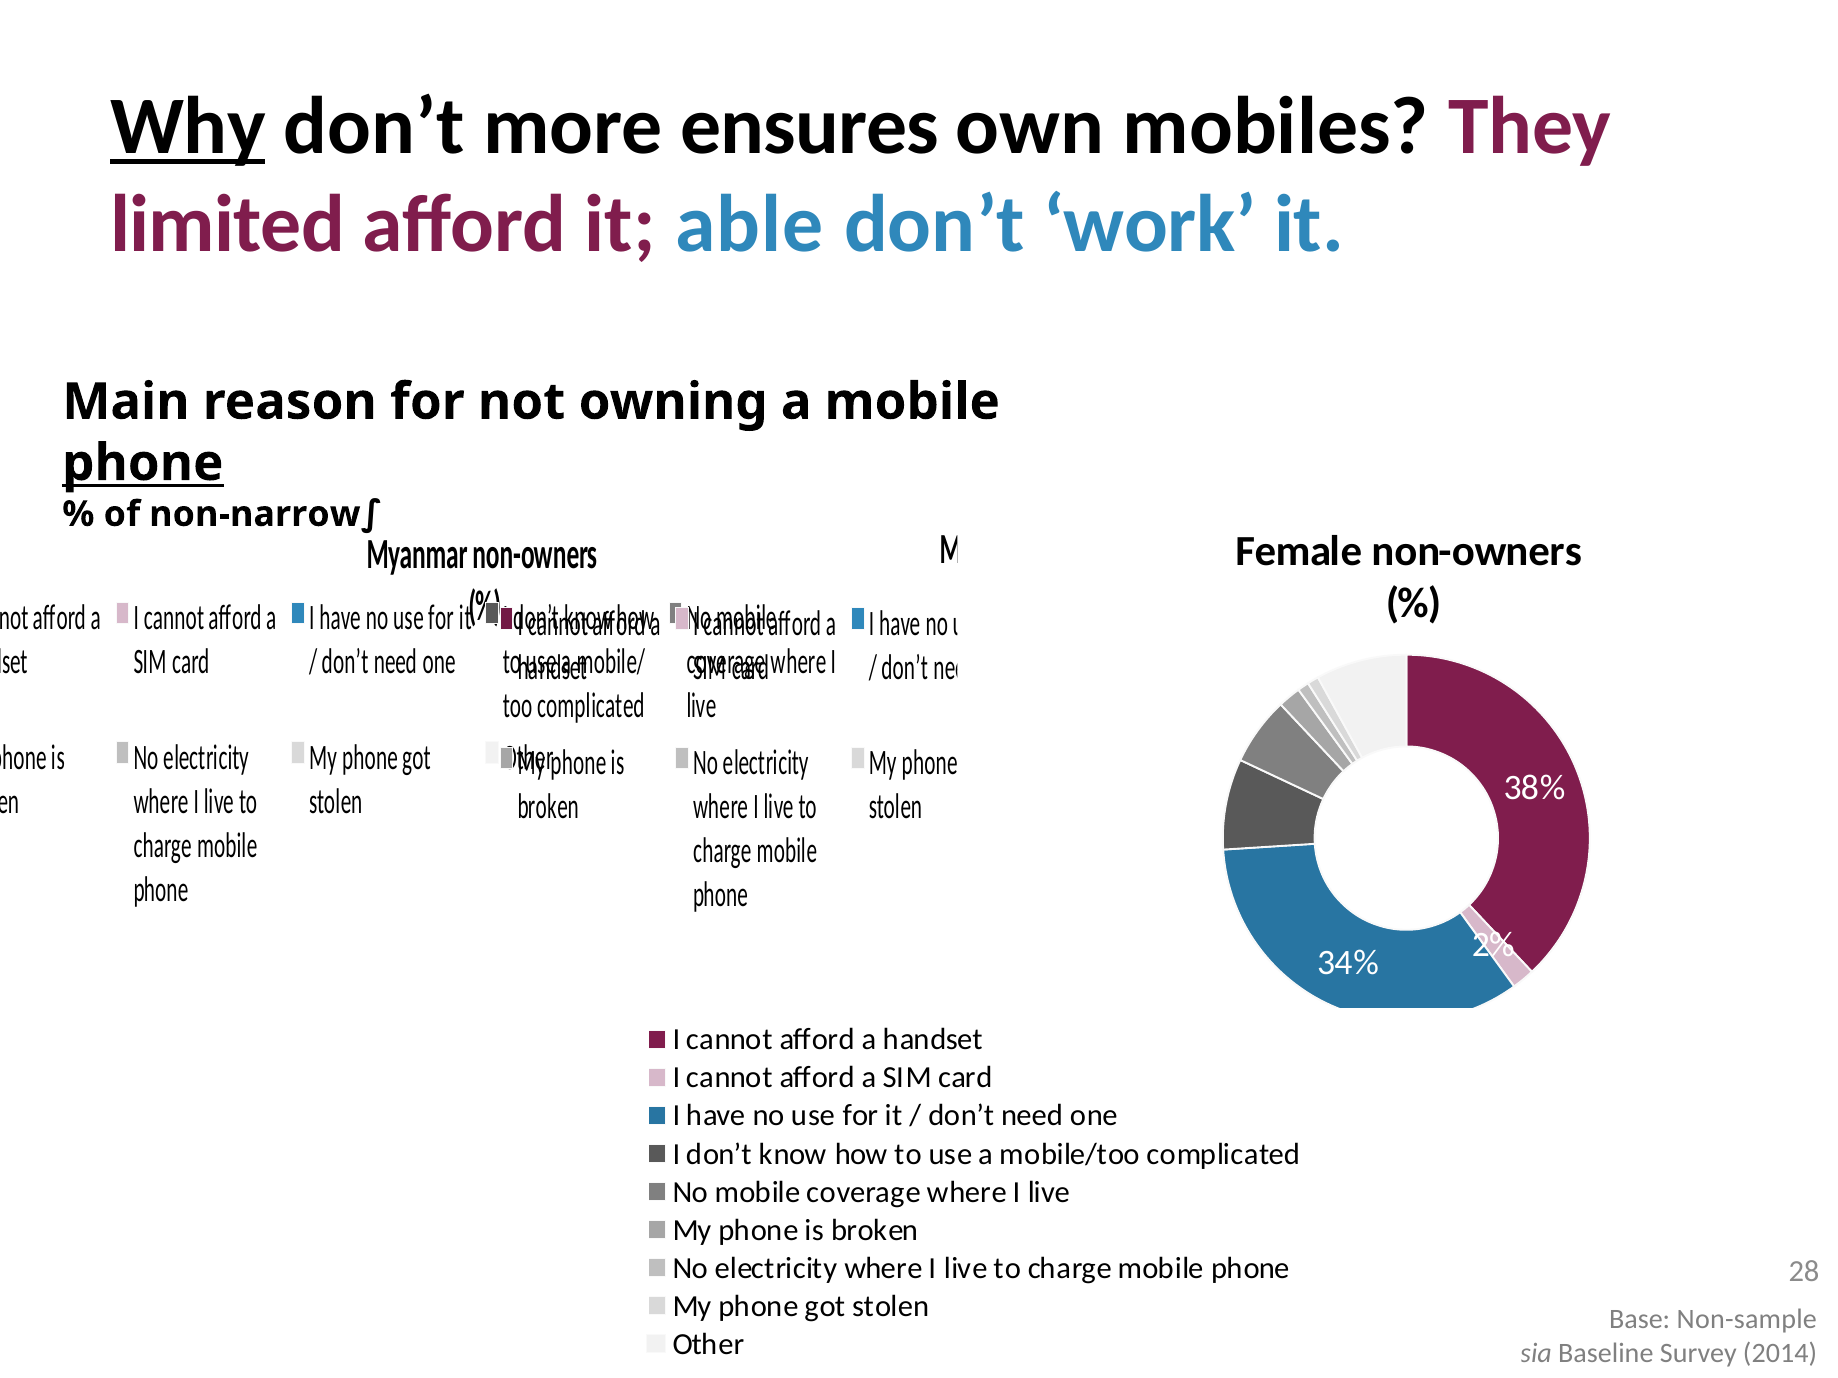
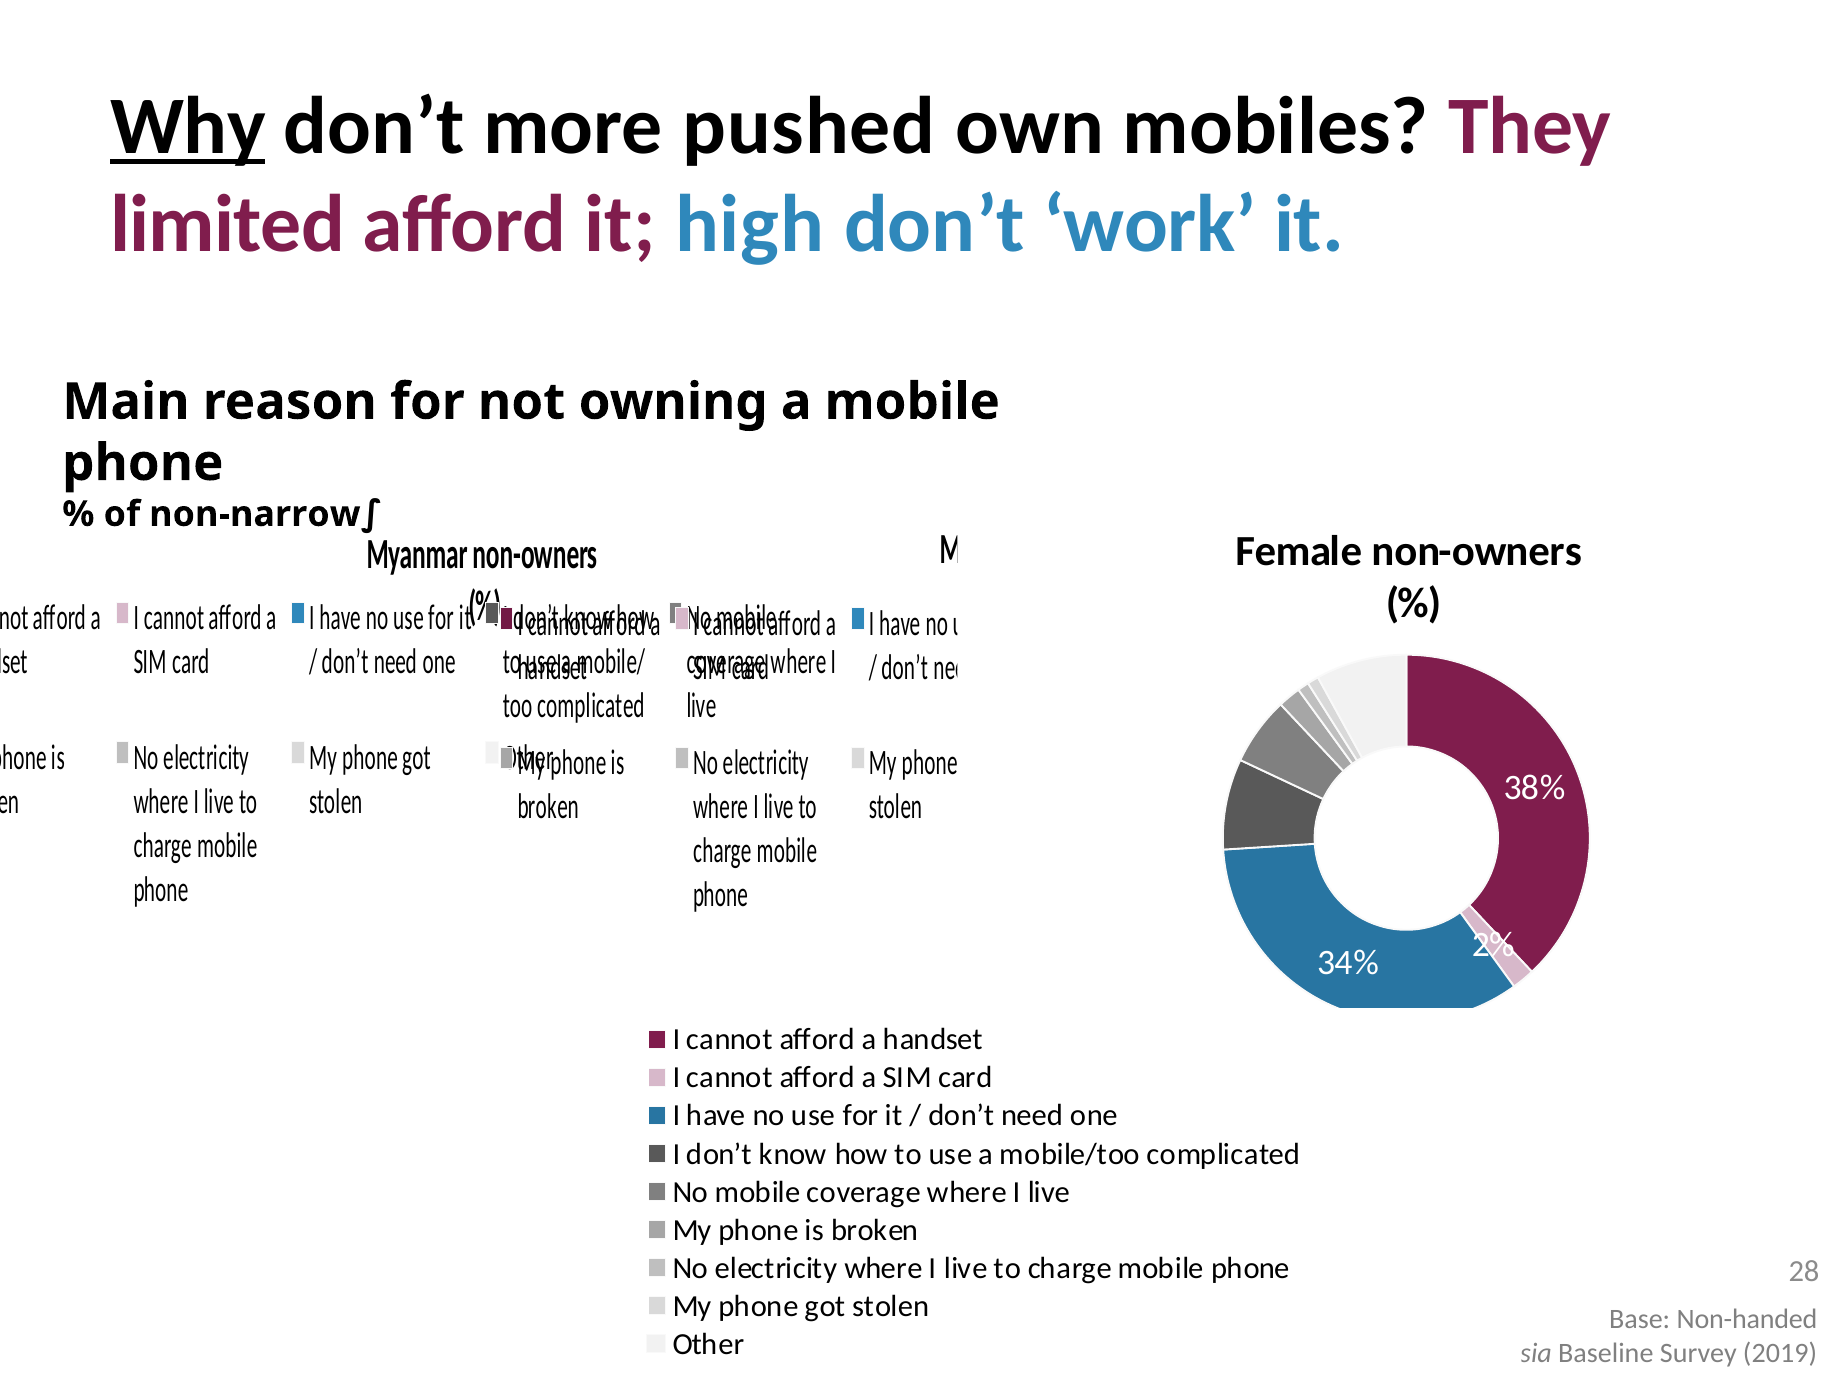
ensures: ensures -> pushed (809, 127)
able: able -> high (750, 225)
phone underline: present -> none (143, 463)
Non-sample: Non-sample -> Non-handed (1747, 1320)
2014: 2014 -> 2019 (1780, 1353)
